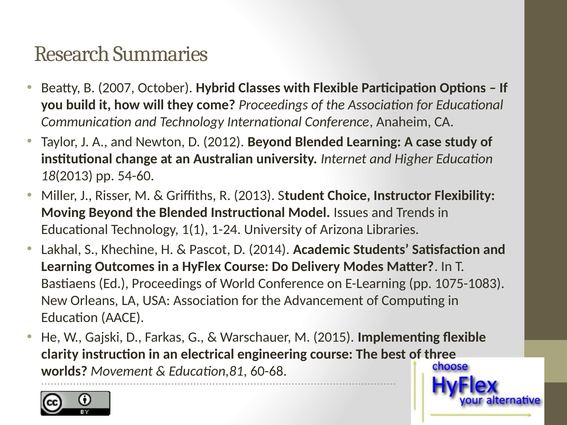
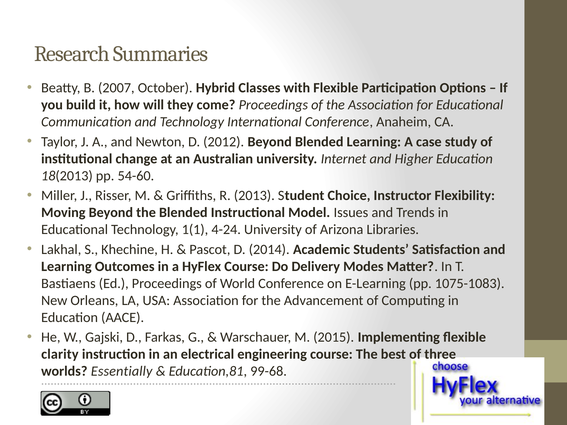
1-24: 1-24 -> 4-24 (226, 230)
Movement: Movement -> Essentially (122, 371)
60-68: 60-68 -> 99-68 (269, 371)
